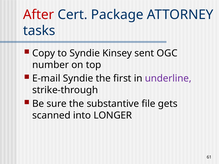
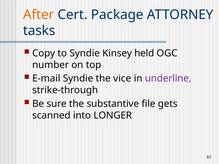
After colour: red -> orange (39, 15)
sent: sent -> held (144, 53)
first: first -> vice (122, 79)
